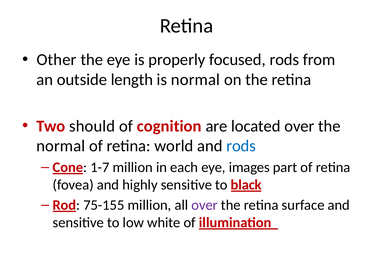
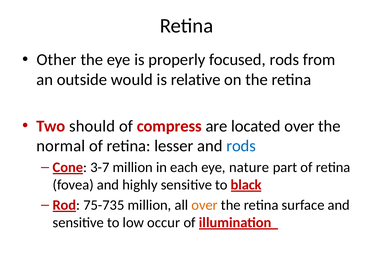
length: length -> would (132, 79)
is normal: normal -> relative (196, 79)
cognition: cognition -> compress (169, 126)
world: world -> lesser (174, 146)
1-7: 1-7 -> 3-7 (100, 167)
images: images -> nature (249, 167)
75-155: 75-155 -> 75-735 (104, 205)
over colour: purple -> orange (205, 205)
white: white -> occur (164, 222)
